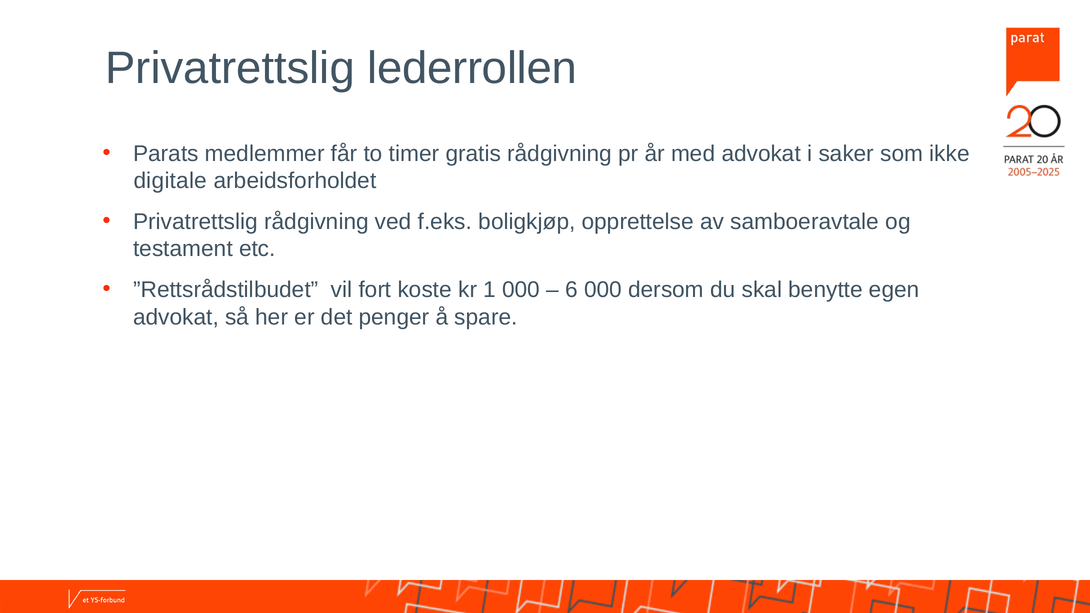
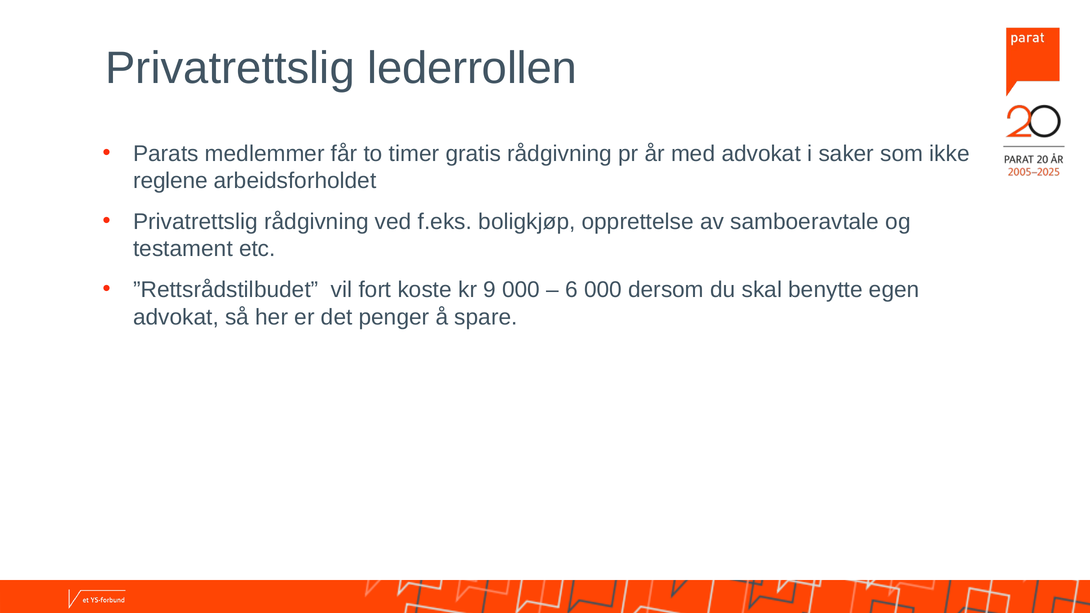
digitale: digitale -> reglene (171, 181)
1: 1 -> 9 (490, 290)
